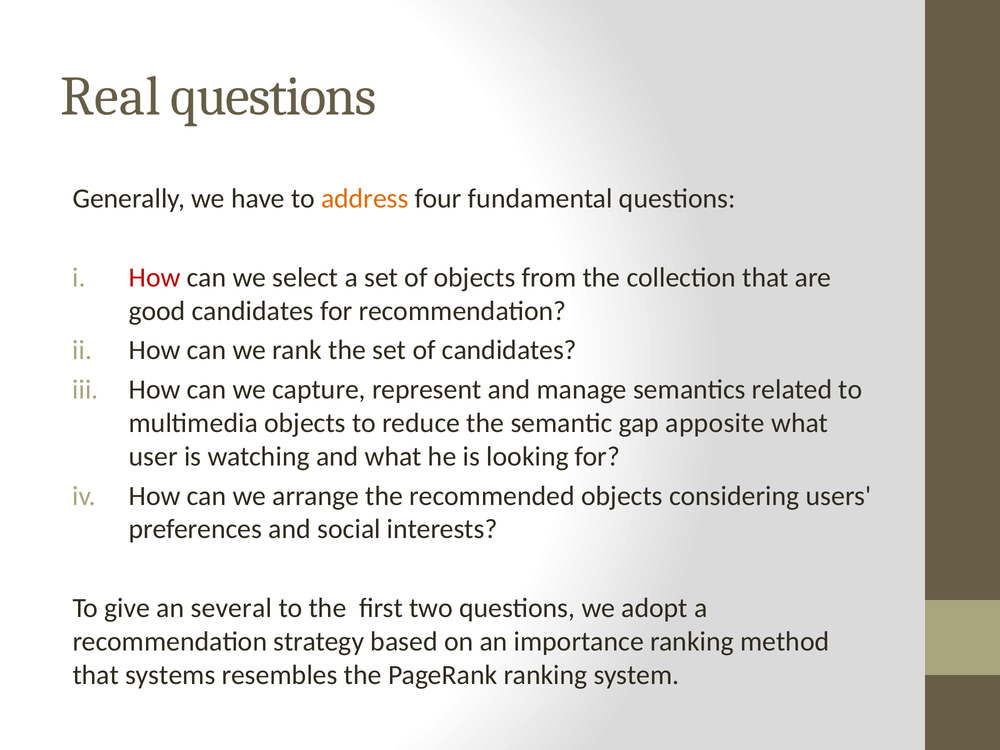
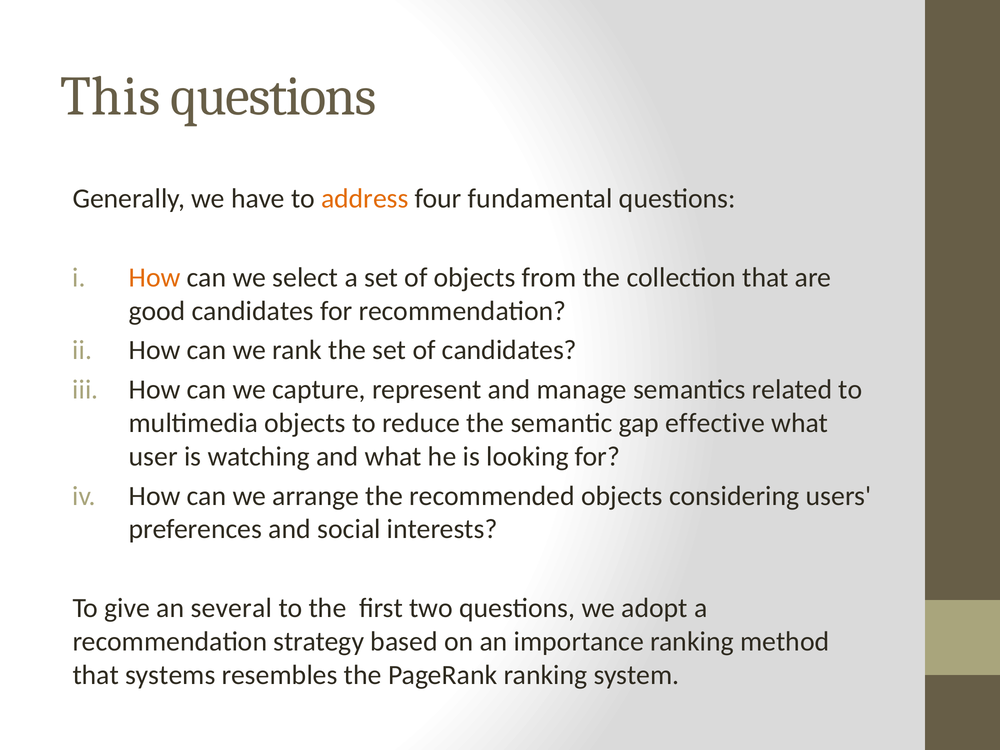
Real: Real -> This (110, 96)
How colour: red -> orange (155, 278)
apposite: apposite -> effective (715, 423)
